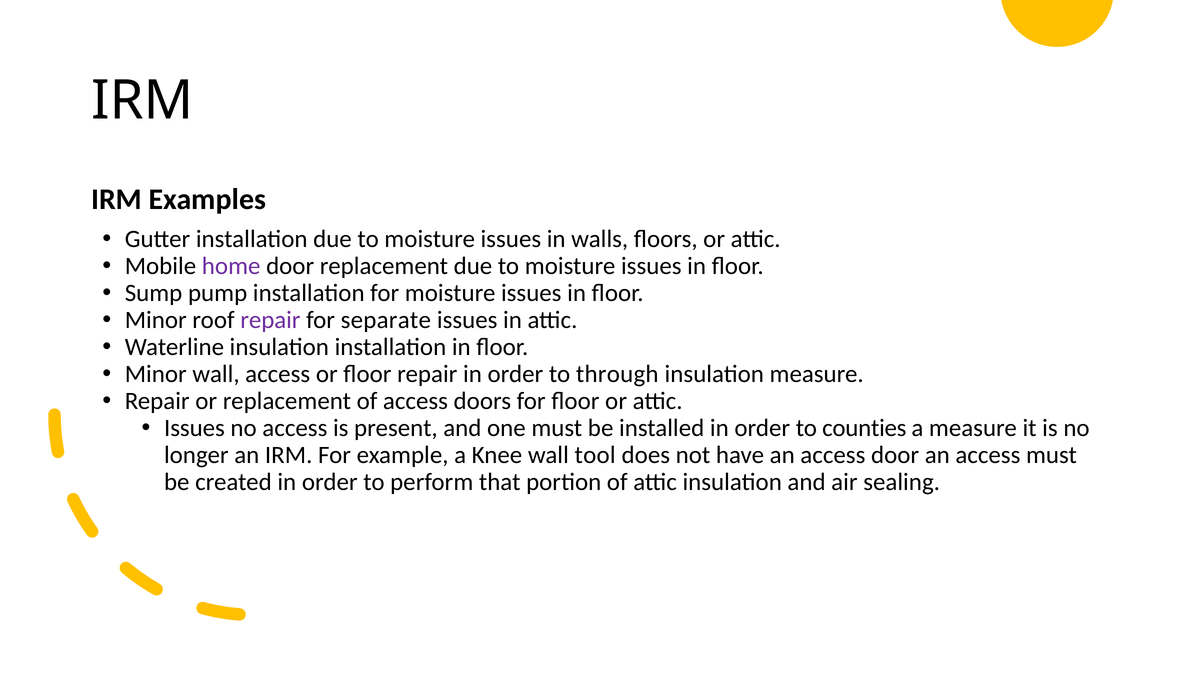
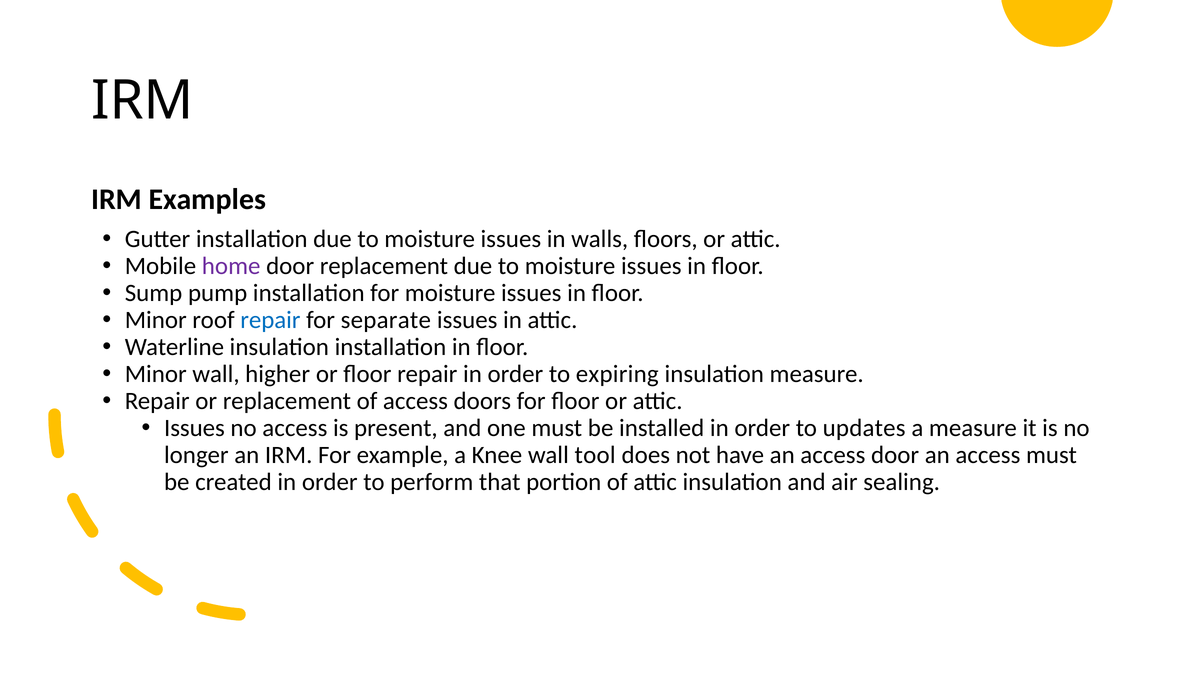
repair colour: purple -> blue (270, 320)
wall access: access -> higher (278, 374)
through: through -> expiring (617, 374)
counties: counties -> updates (864, 428)
